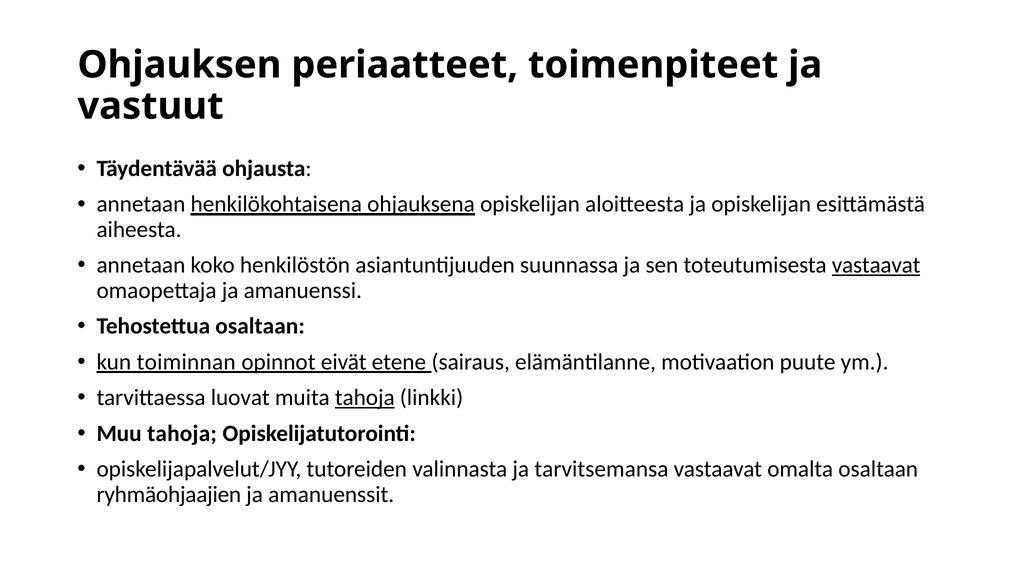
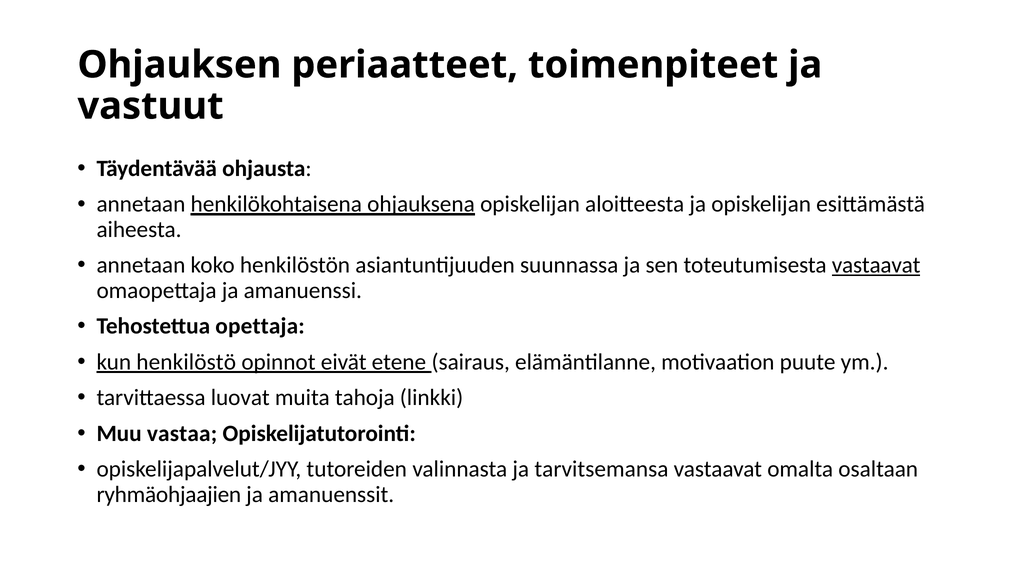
Tehostettua osaltaan: osaltaan -> opettaja (260, 326)
toiminnan: toiminnan -> henkilöstö (186, 362)
tahoja underline: present -> none (365, 397)
Muu tahoja: tahoja -> vastaa (182, 433)
